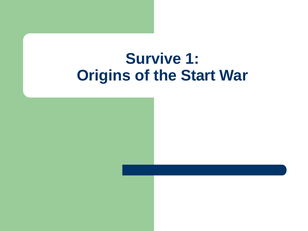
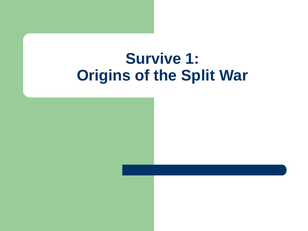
Start: Start -> Split (198, 75)
